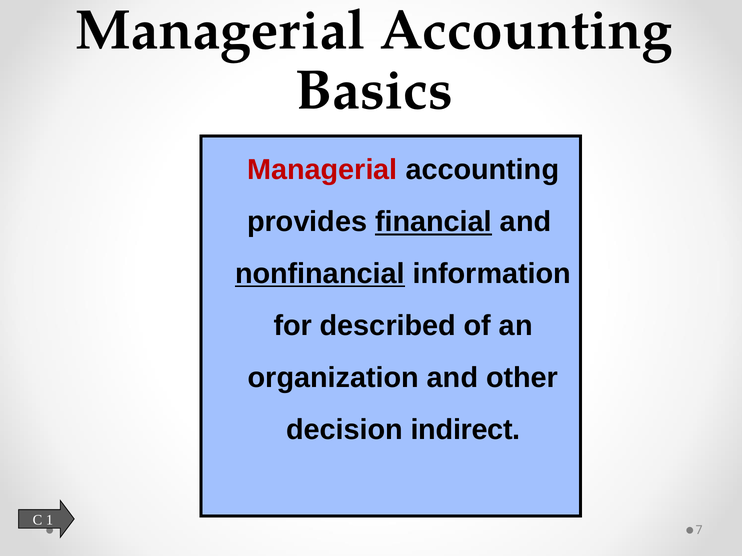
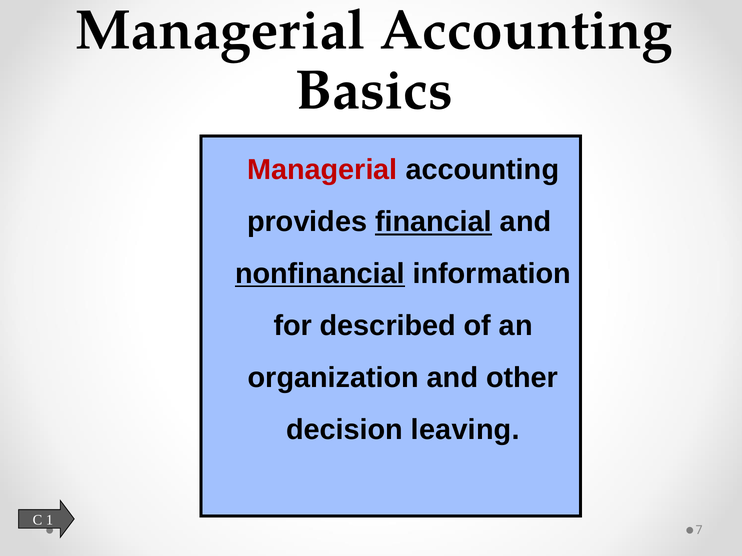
indirect: indirect -> leaving (465, 430)
